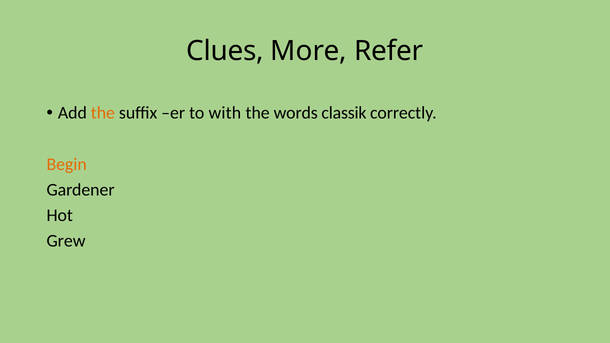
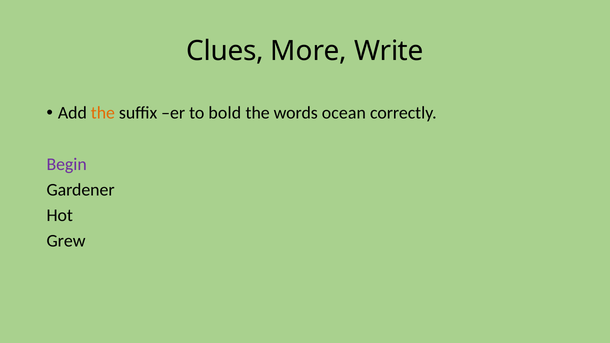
Refer: Refer -> Write (389, 51)
with: with -> bold (225, 113)
classik: classik -> ocean (344, 113)
Begin colour: orange -> purple (67, 164)
